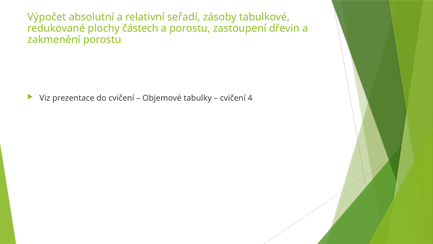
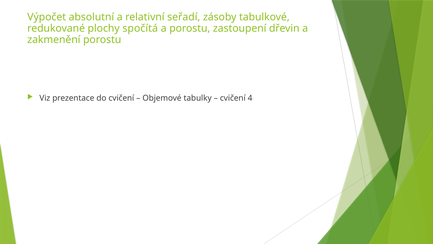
částech: částech -> spočítá (140, 28)
